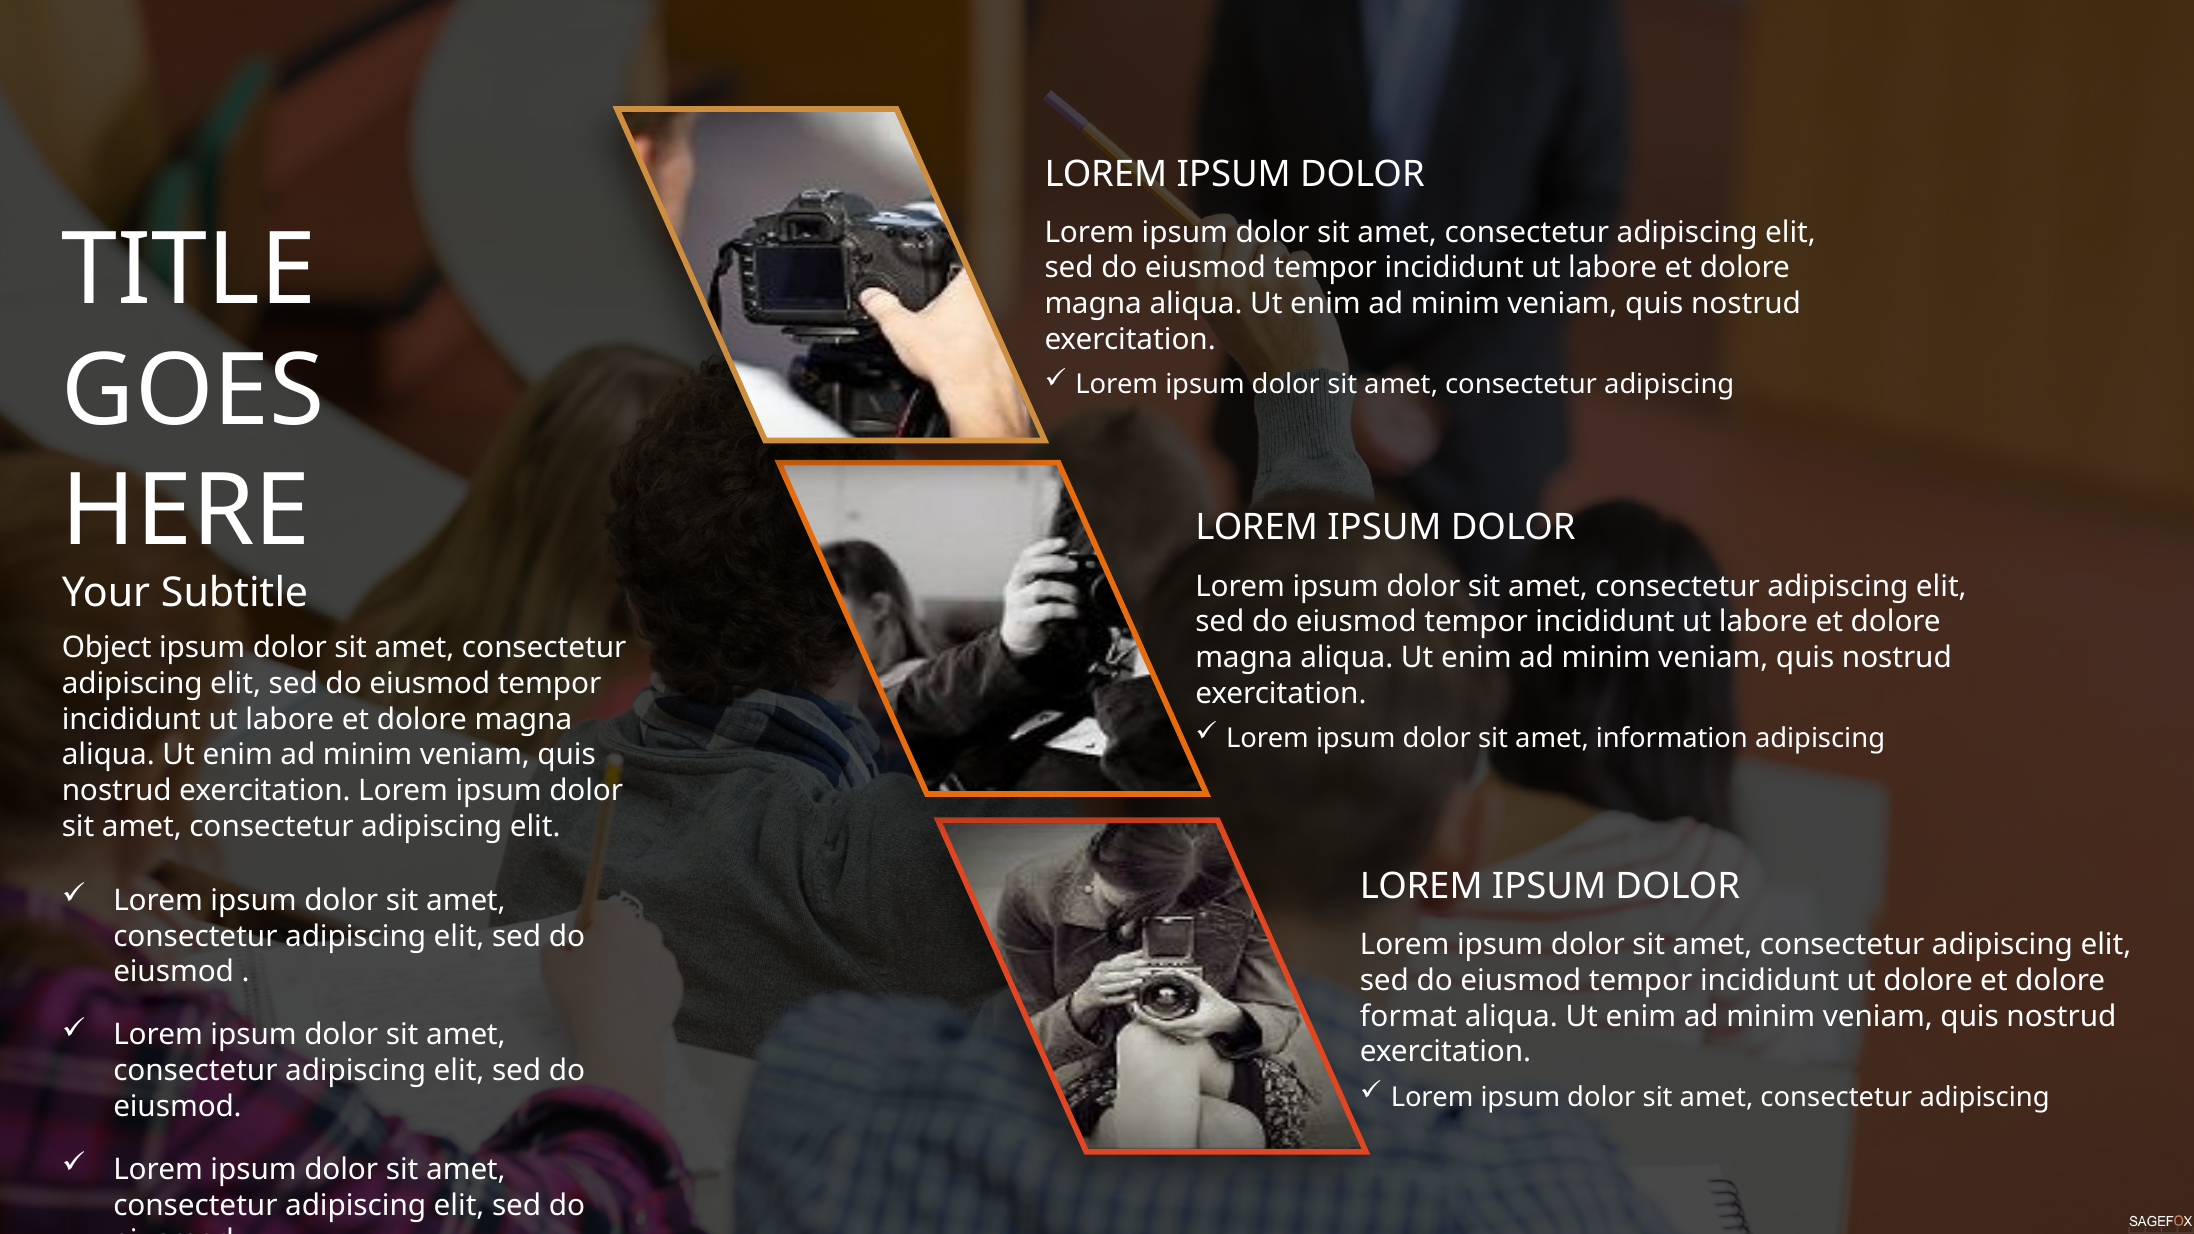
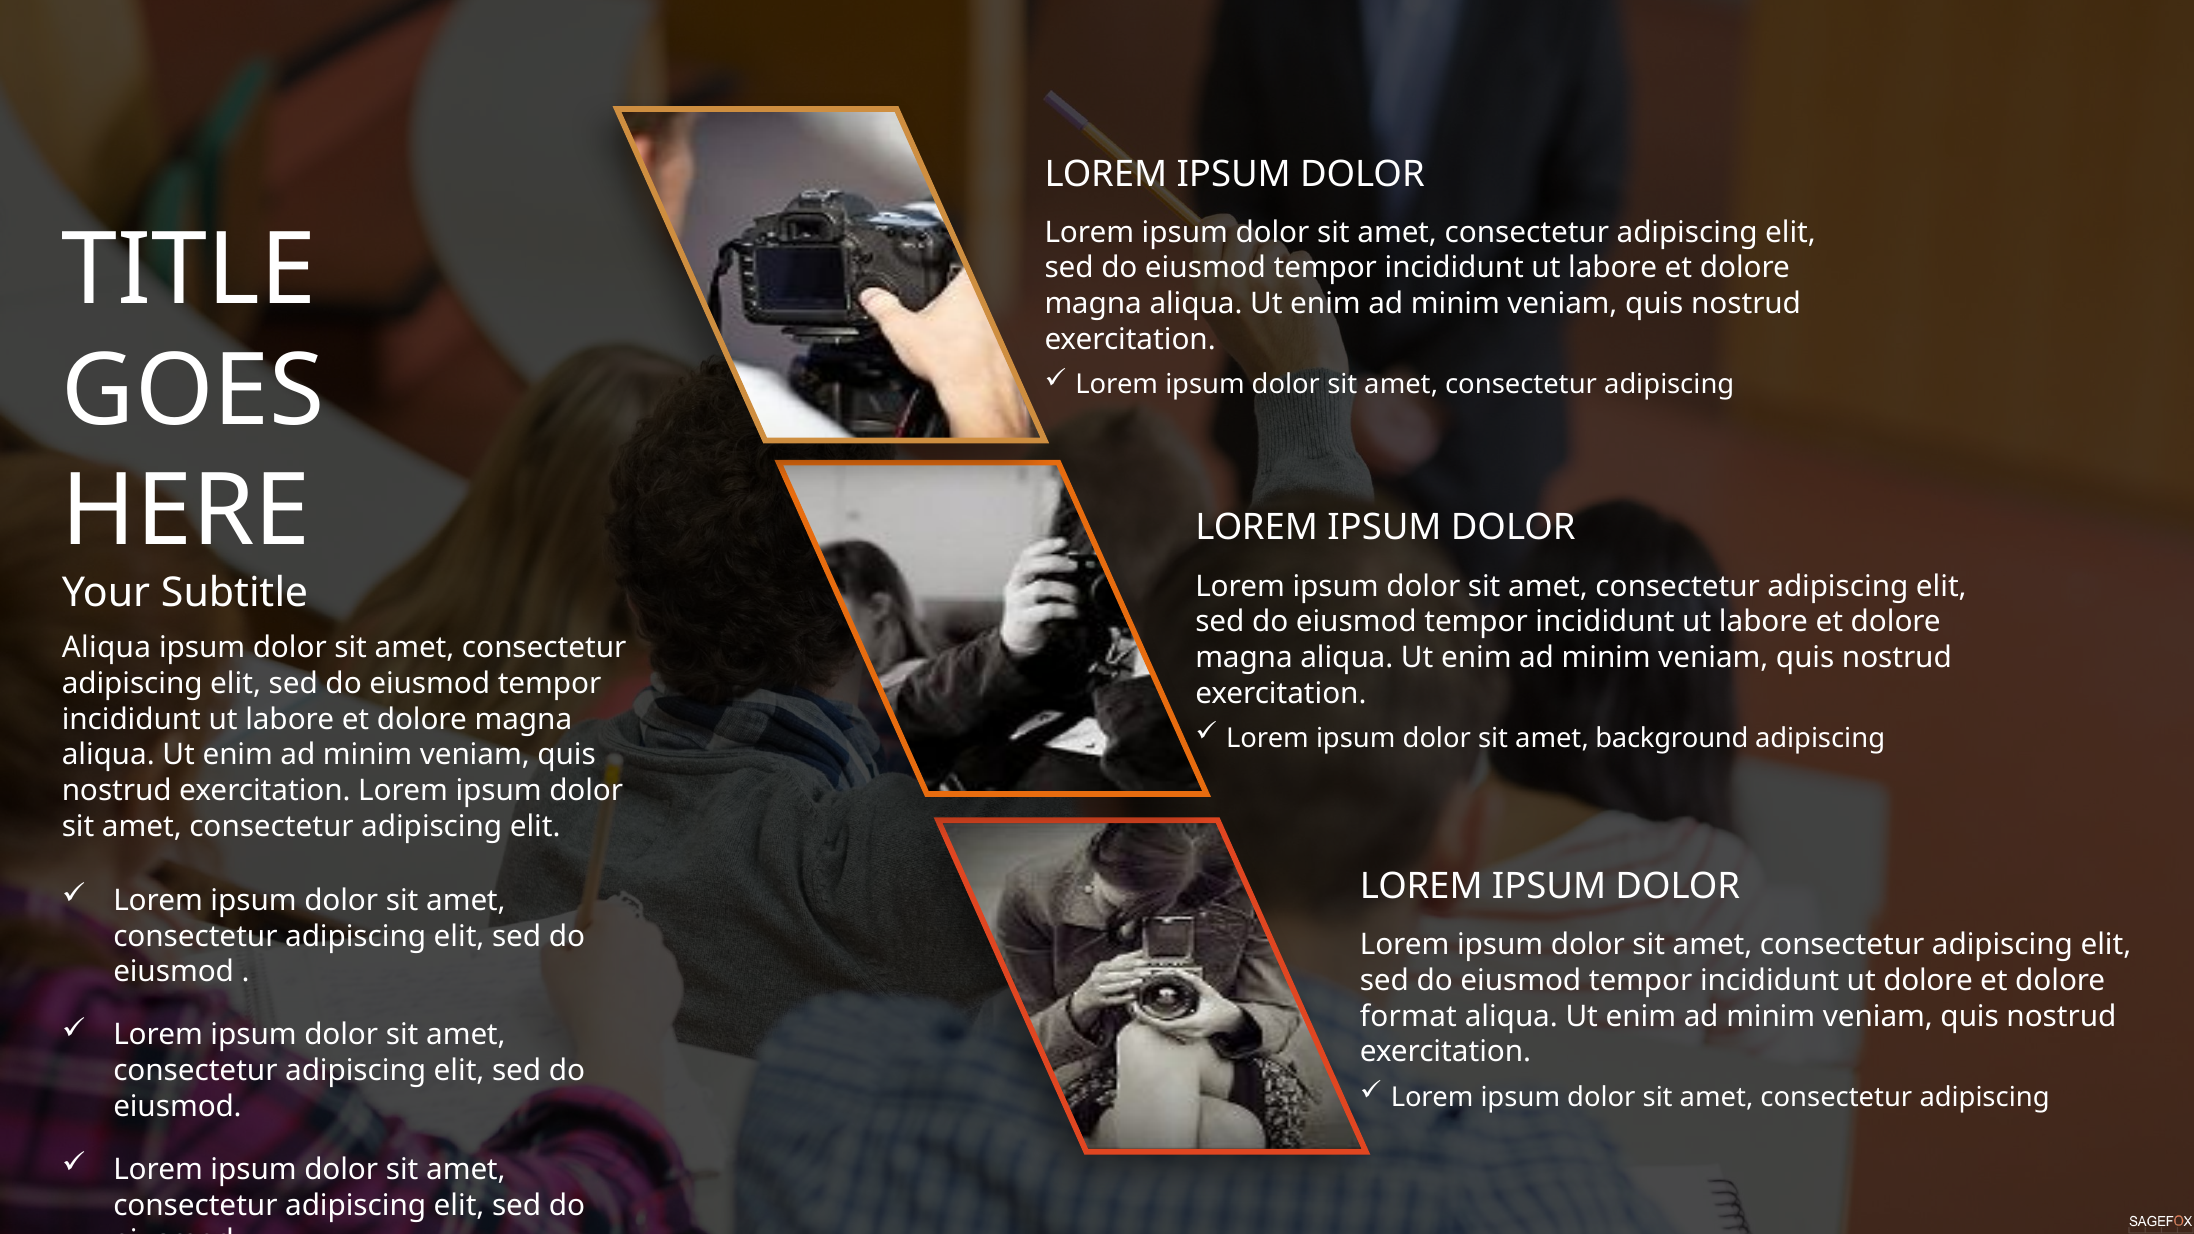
Object: Object -> Aliqua (107, 648)
information: information -> background (1672, 738)
